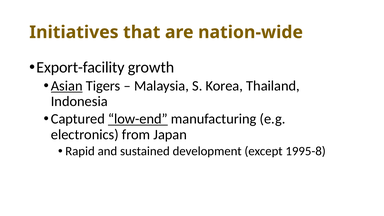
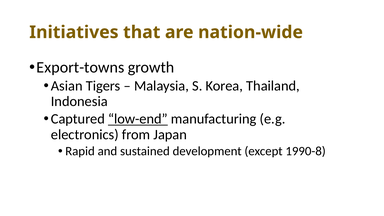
Export-facility: Export-facility -> Export-towns (80, 67)
Asian underline: present -> none (67, 86)
1995-8: 1995-8 -> 1990-8 (306, 151)
